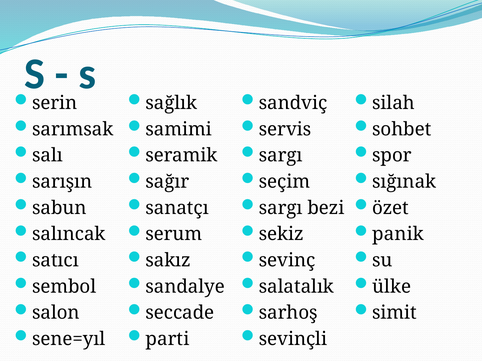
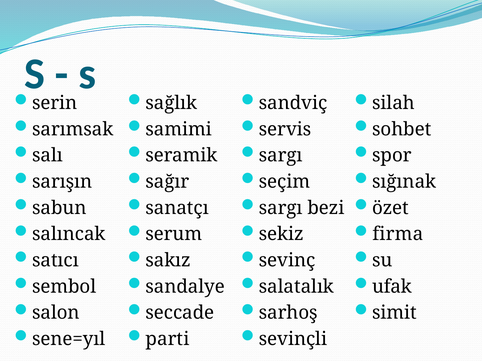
panik: panik -> firma (398, 234)
ülke: ülke -> ufak (392, 287)
